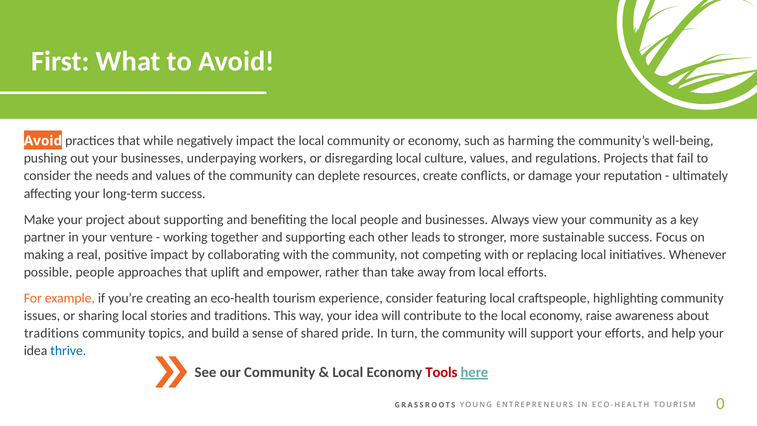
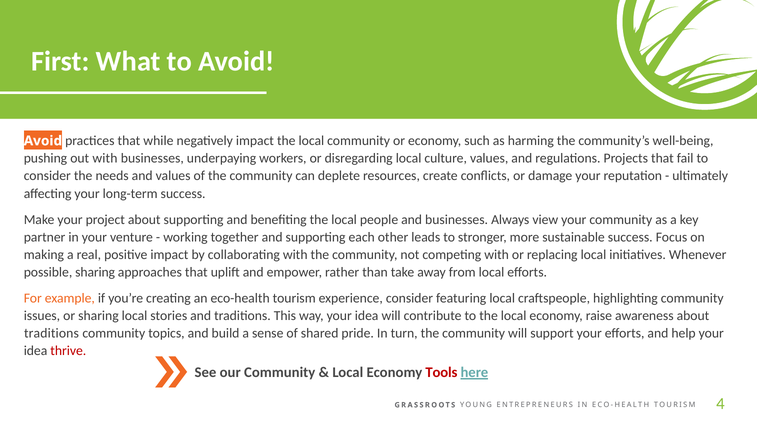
out your: your -> with (105, 158)
possible people: people -> sharing (95, 272)
thrive colour: blue -> red (68, 351)
0: 0 -> 4 (720, 404)
